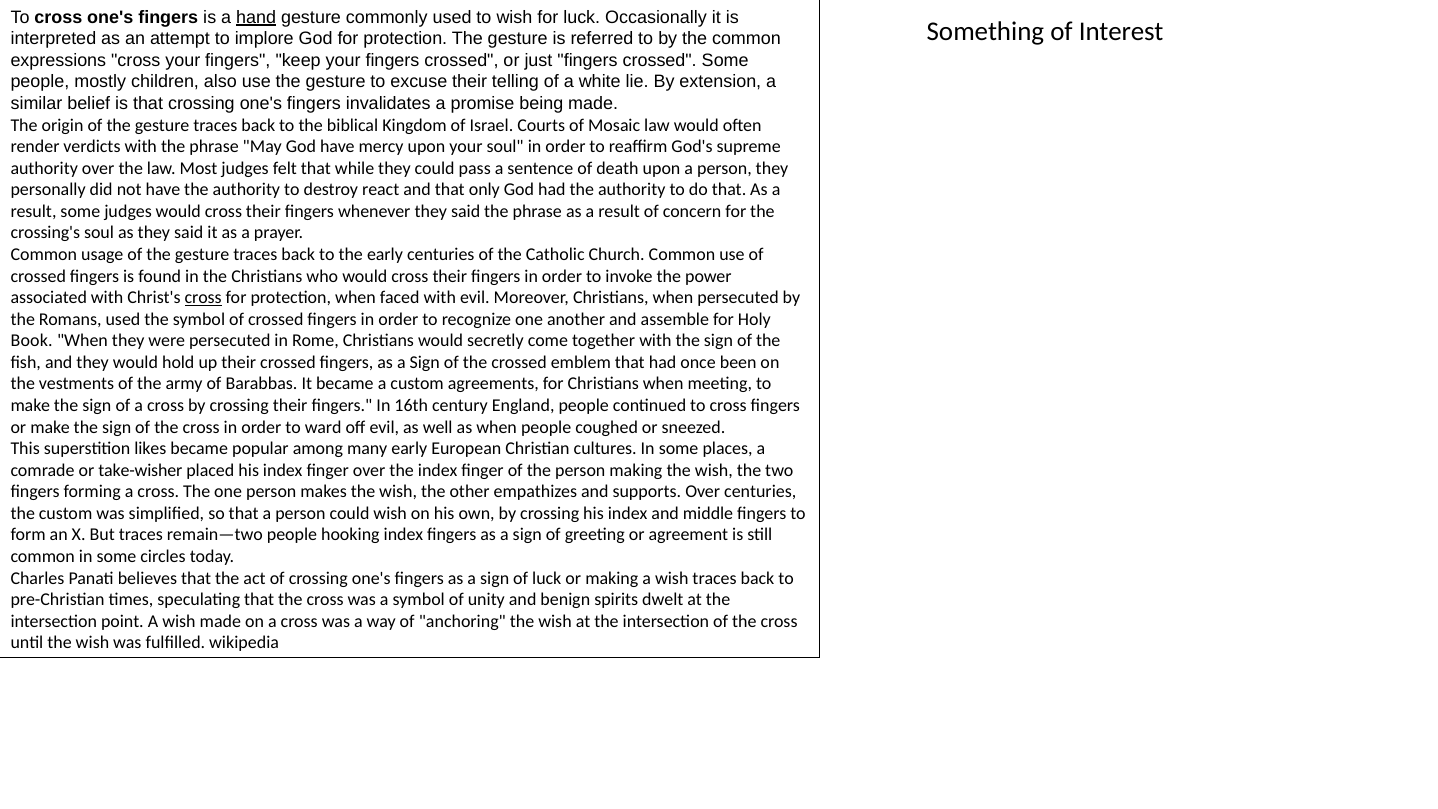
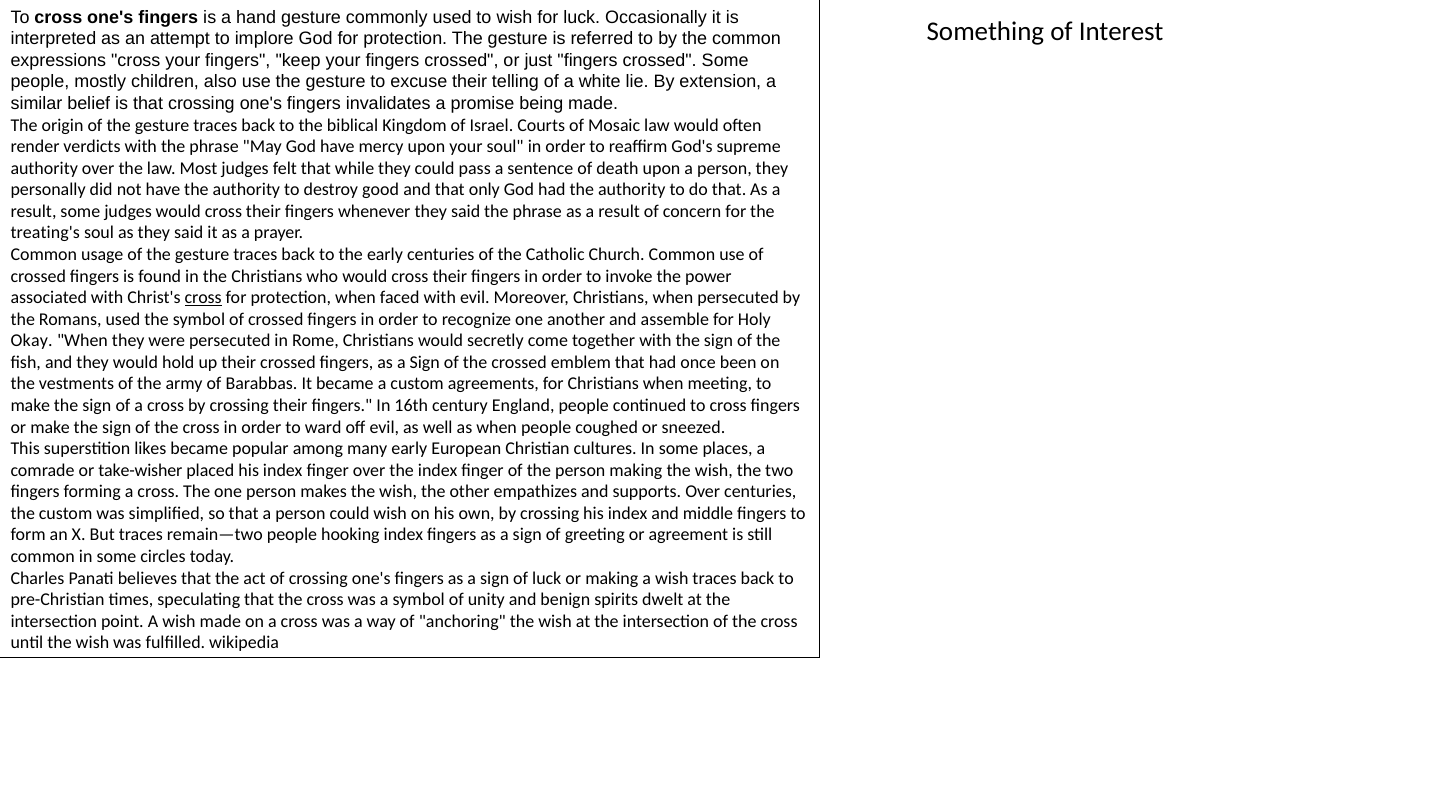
hand underline: present -> none (256, 17)
react: react -> good (381, 190)
crossing's: crossing's -> treating's (45, 233)
Book: Book -> Okay (32, 341)
